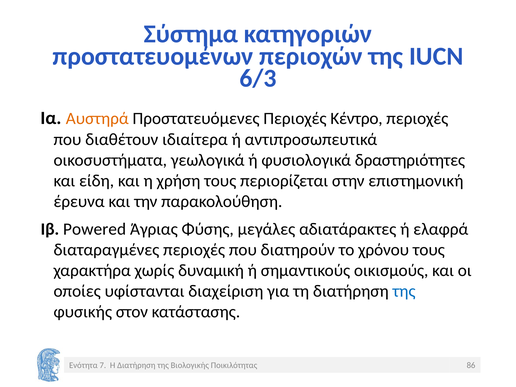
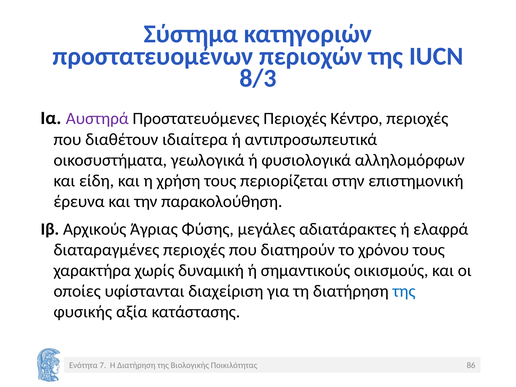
6/3: 6/3 -> 8/3 (258, 78)
Αυστηρά colour: orange -> purple (97, 119)
δραστηριότητες: δραστηριότητες -> αλληλομόρφων (410, 160)
Powered: Powered -> Αρχικούς (95, 229)
στον: στον -> αξία (132, 312)
